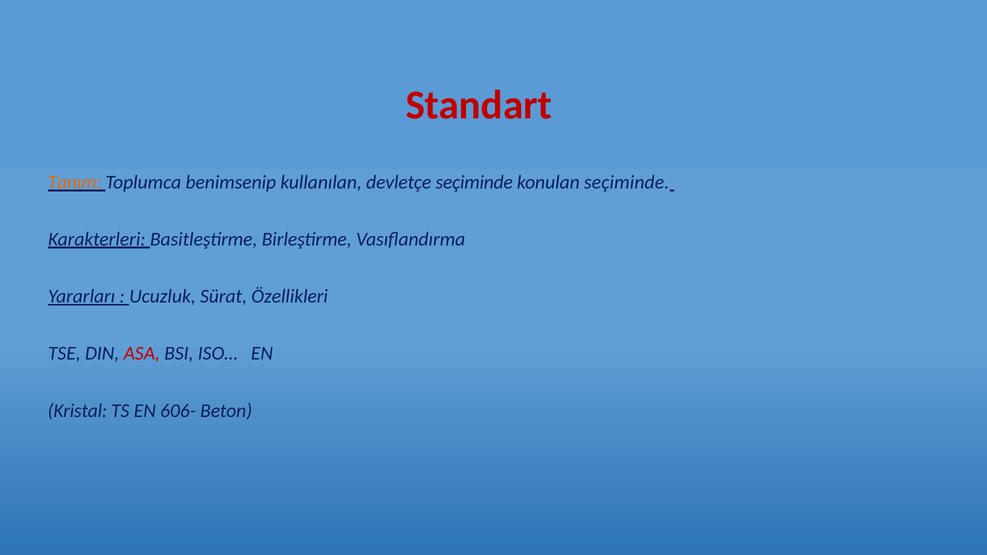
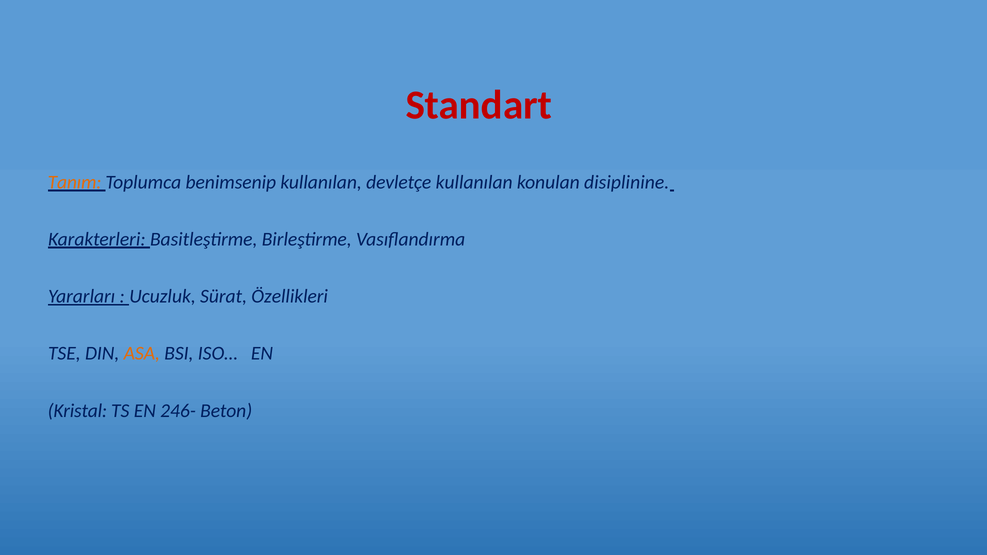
devletçe seçiminde: seçiminde -> kullanılan (474, 182)
konulan seçiminde: seçiminde -> disiplinine (627, 182)
ASA colour: red -> orange (142, 354)
606-: 606- -> 246- (178, 411)
